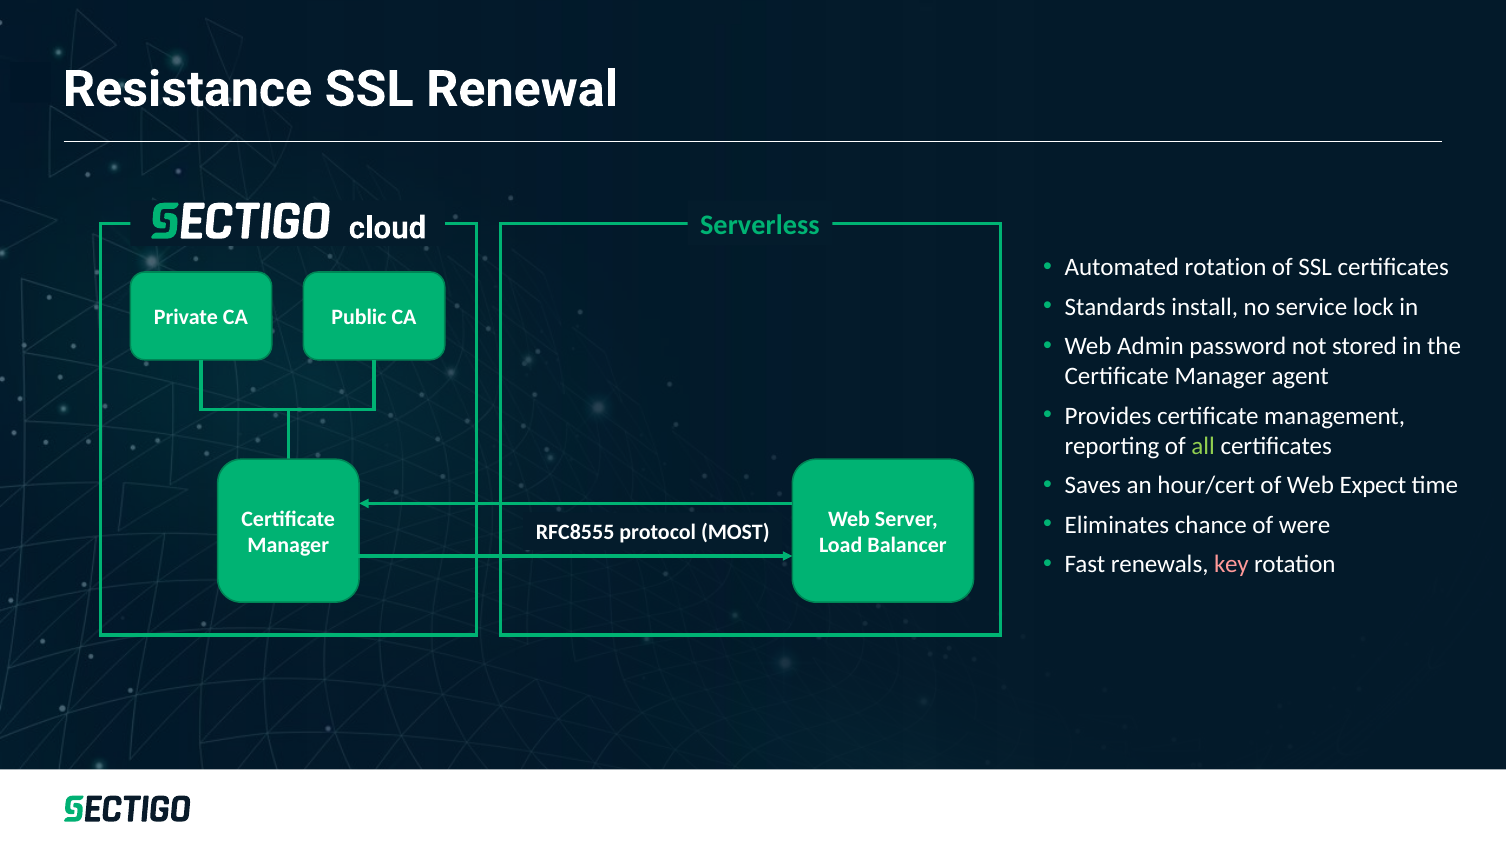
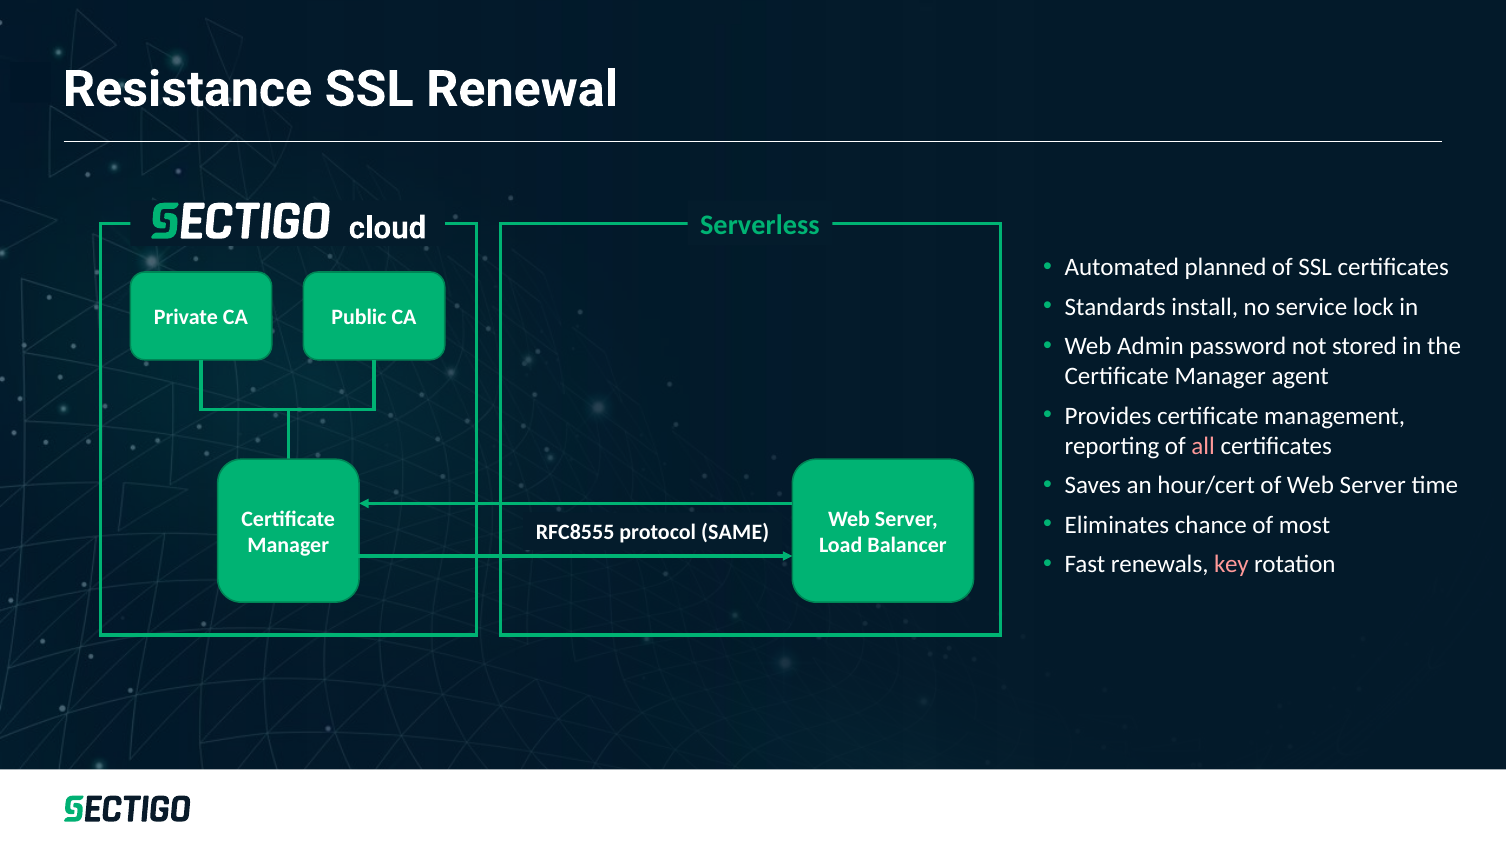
Automated rotation: rotation -> planned (1226, 267)
all colour: light green -> pink (1203, 446)
of Web Expect: Expect -> Server (1373, 486)
were: were -> most (1305, 525)
MOST: MOST -> SAME (735, 533)
